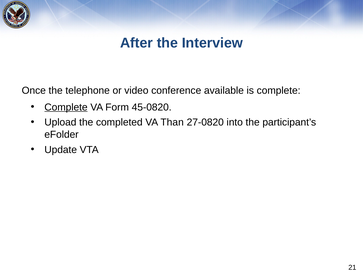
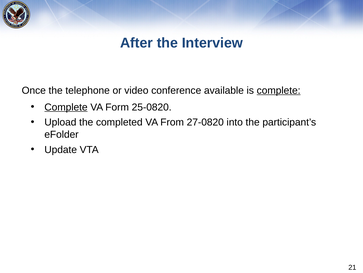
complete underline: none -> present (279, 90)
45-0820: 45-0820 -> 25-0820 (152, 107)
Than: Than -> From (172, 122)
